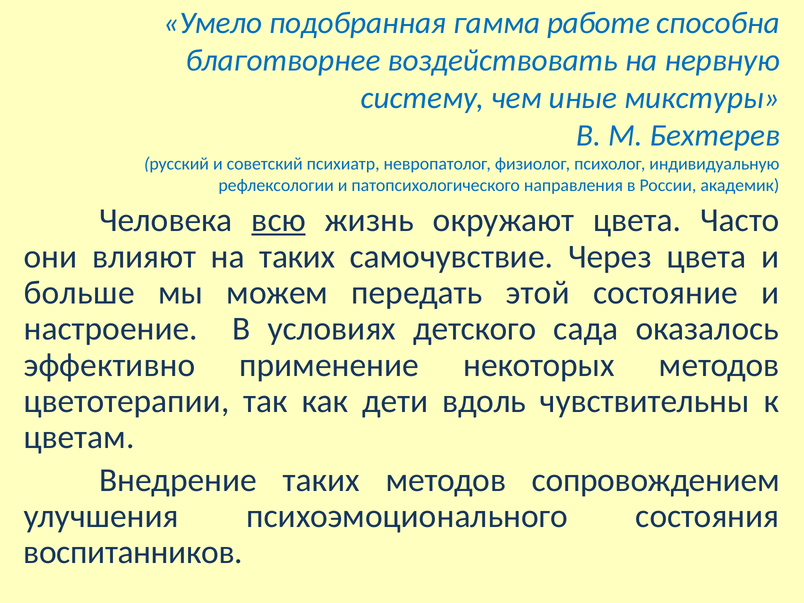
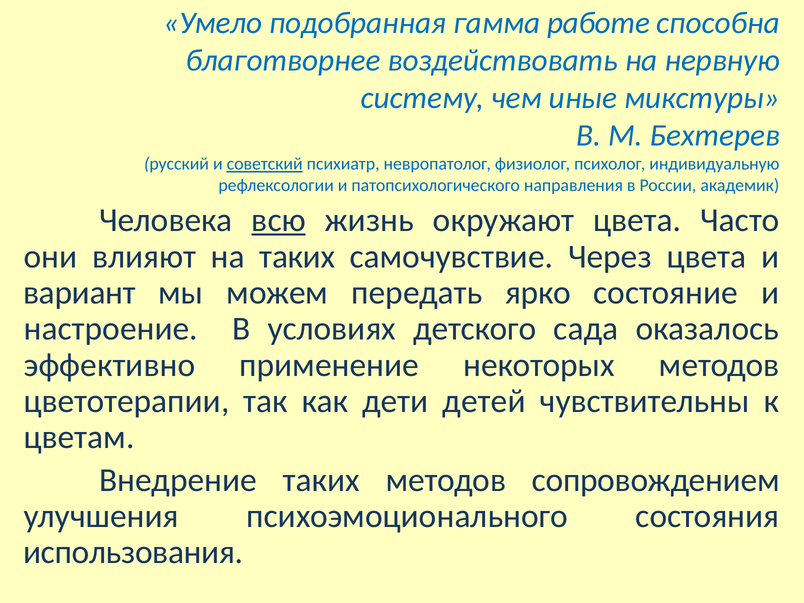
советский underline: none -> present (265, 164)
больше: больше -> вариант (80, 293)
этой: этой -> ярко (538, 293)
вдоль: вдоль -> детей (484, 401)
воспитанников: воспитанников -> использования (133, 552)
